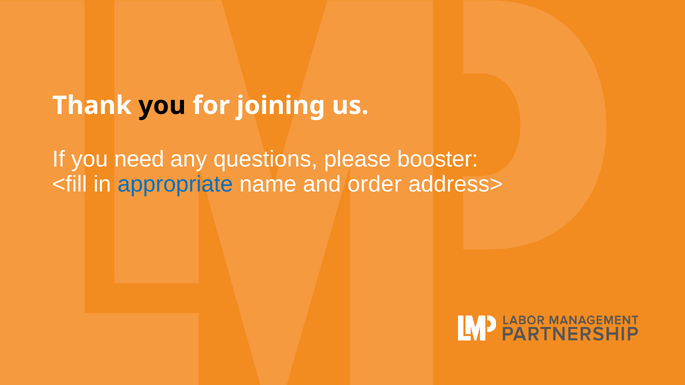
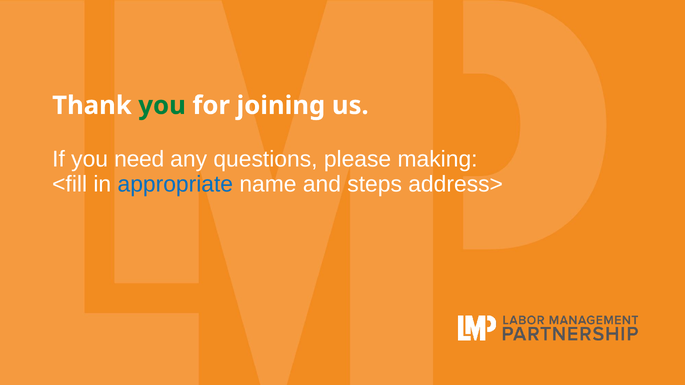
you colour: black -> green (162, 106)
booster: booster -> making (438, 160)
order: order -> steps (375, 184)
